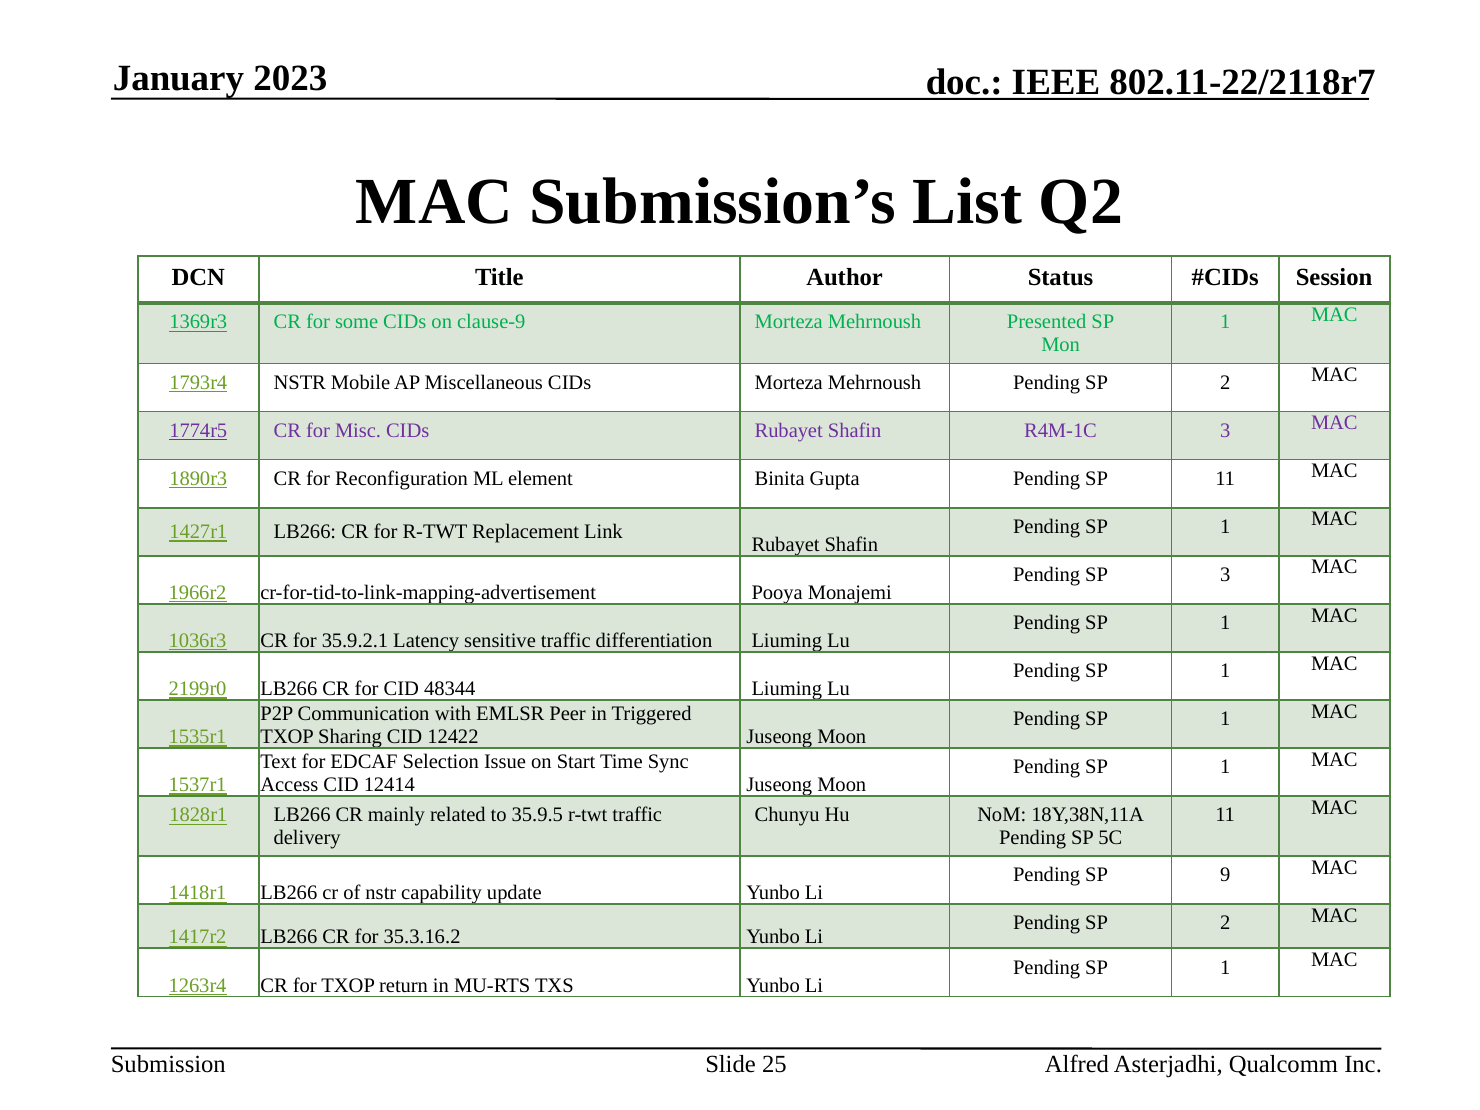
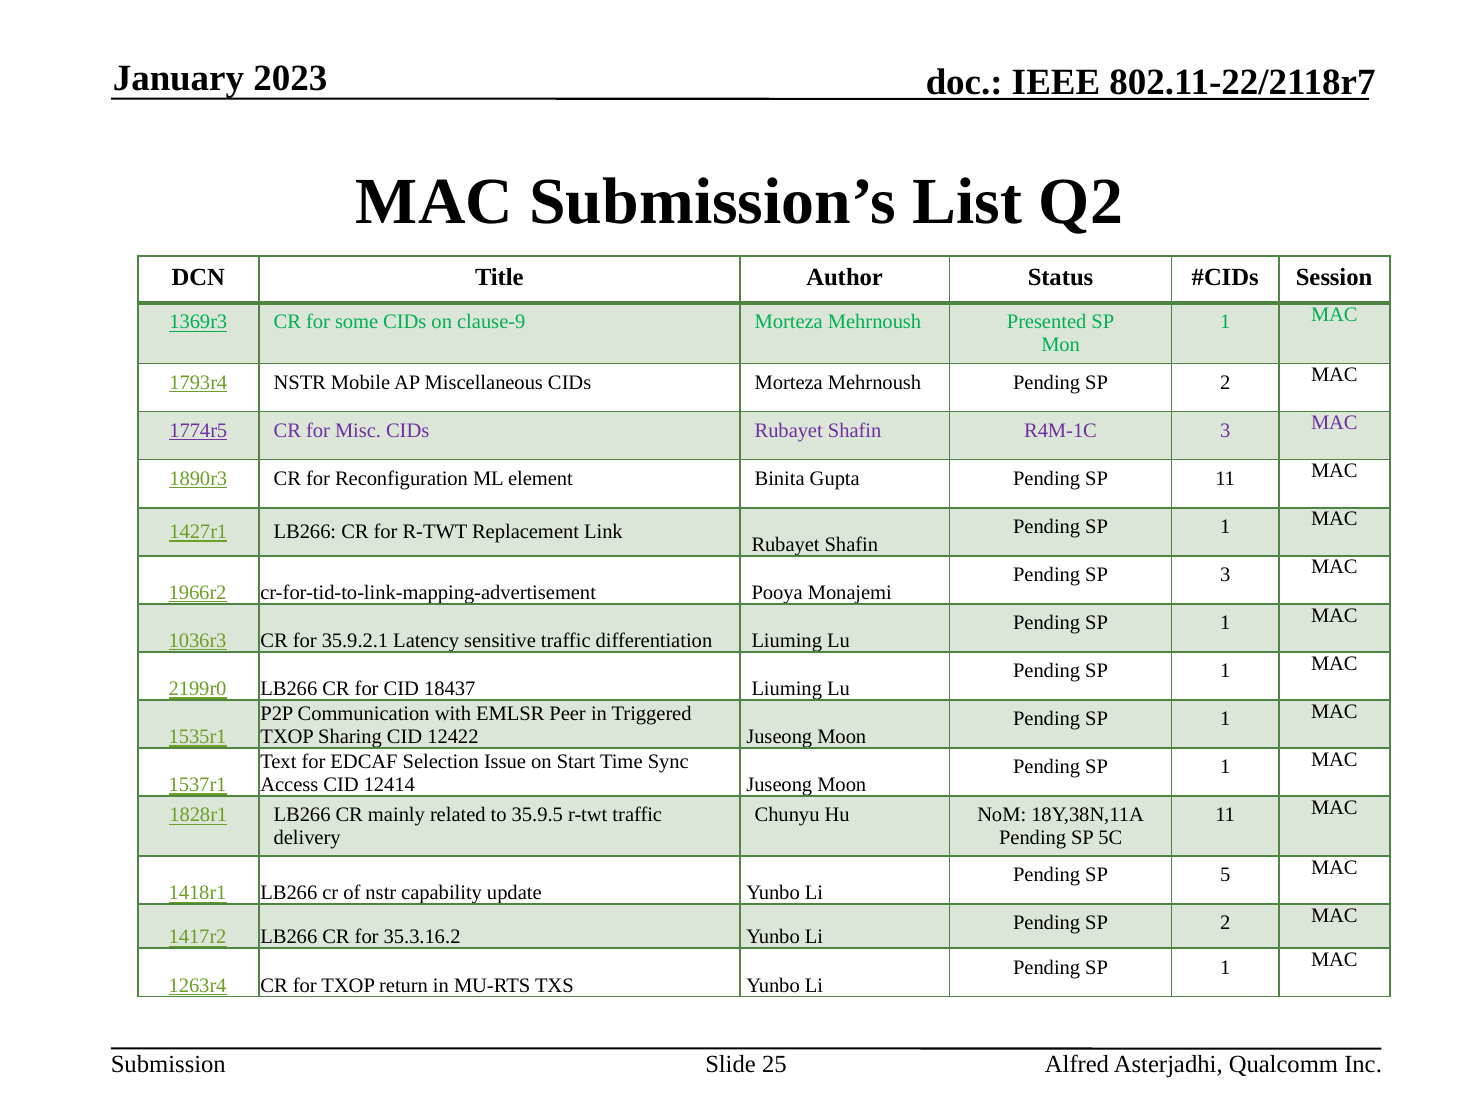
48344: 48344 -> 18437 (450, 689)
9: 9 -> 5 (1225, 875)
